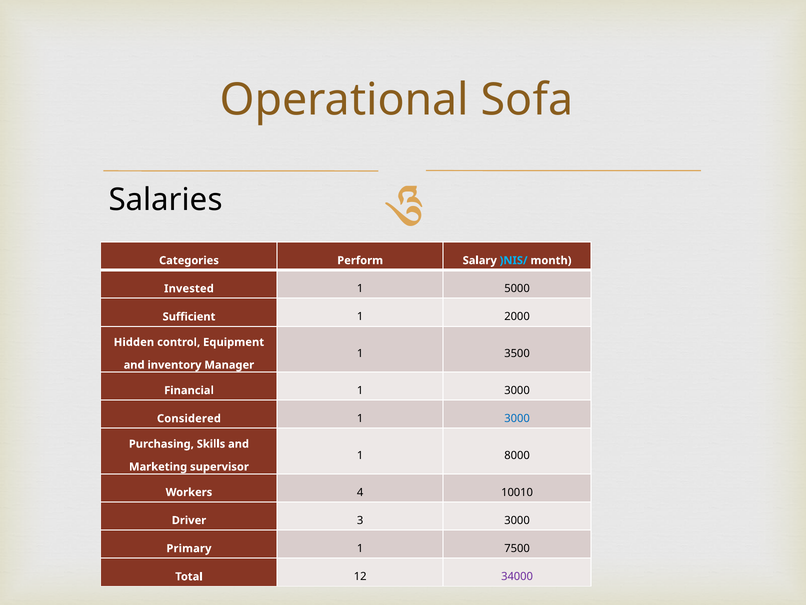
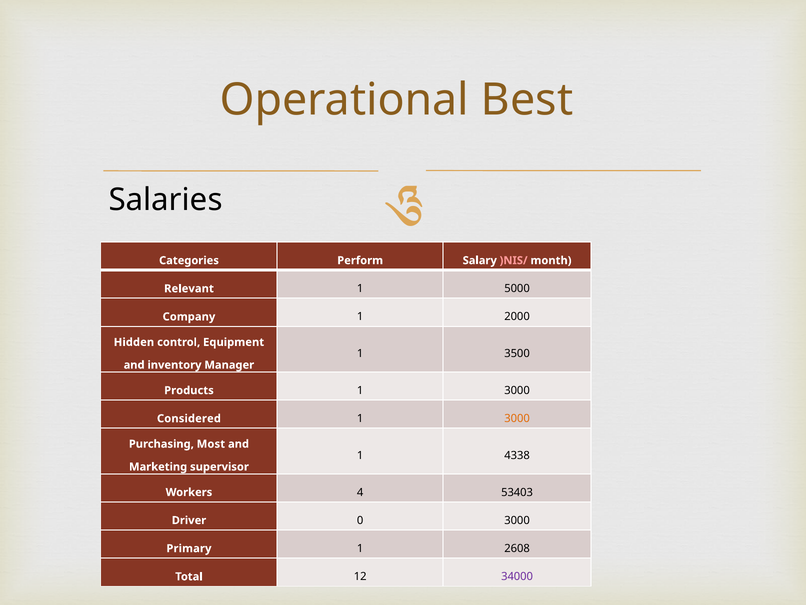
Sofa: Sofa -> Best (527, 100)
NIS/ colour: light blue -> pink (514, 260)
Invested: Invested -> Relevant (189, 288)
Sufficient: Sufficient -> Company (189, 316)
Financial: Financial -> Products (189, 390)
3000 colour: blue -> orange (517, 418)
Skills: Skills -> Most (211, 444)
8000: 8000 -> 4338 (517, 455)
10010: 10010 -> 53403 (517, 492)
3: 3 -> 0 (360, 520)
7500: 7500 -> 2608 (517, 548)
